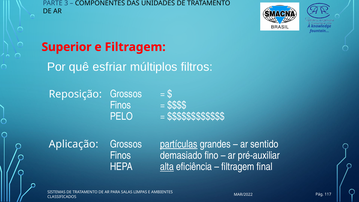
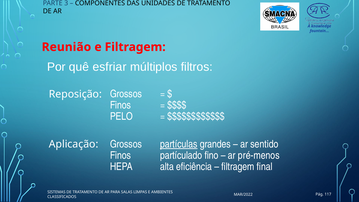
Superior: Superior -> Reunião (66, 47)
demasiado: demasiado -> partículado (181, 155)
pré-auxiliar: pré-auxiliar -> pré-menos (259, 155)
alta underline: present -> none (167, 167)
